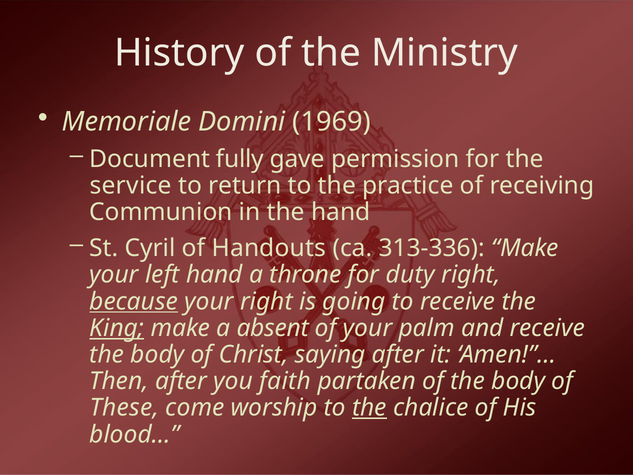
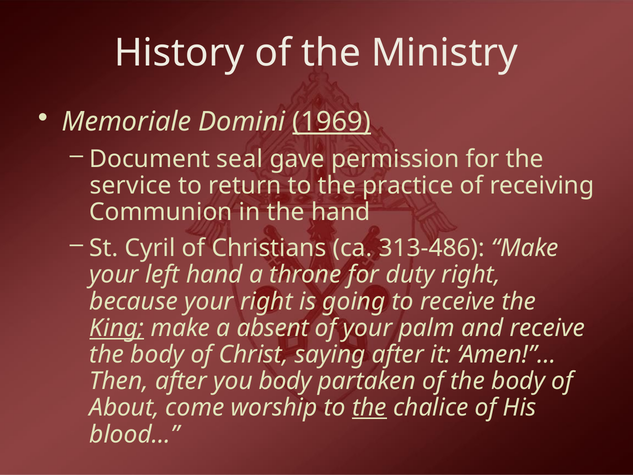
1969 underline: none -> present (332, 122)
fully: fully -> seal (240, 159)
Handouts: Handouts -> Christians (269, 248)
313-336: 313-336 -> 313-486 (432, 248)
because underline: present -> none (134, 301)
you faith: faith -> body (285, 381)
These: These -> About (124, 408)
